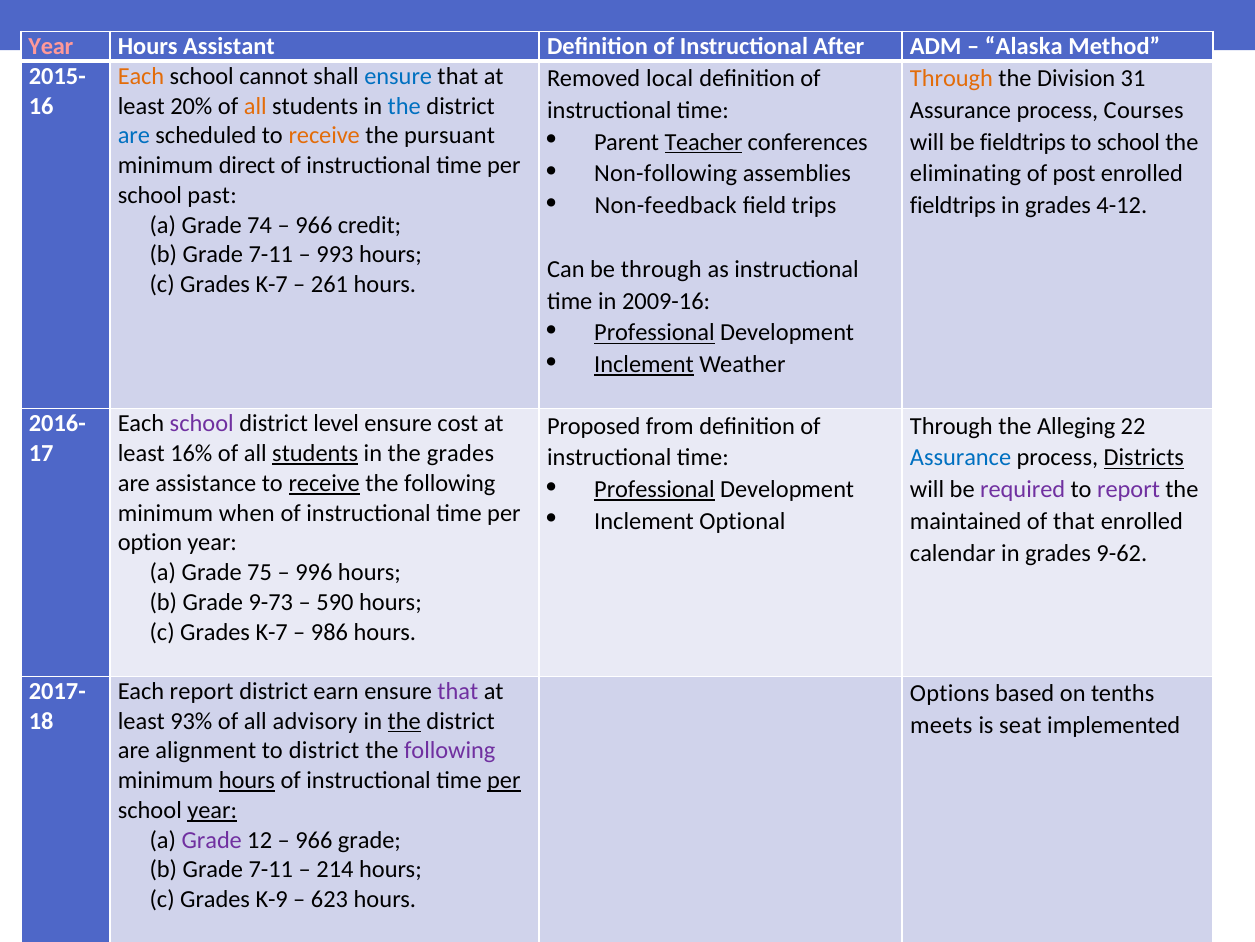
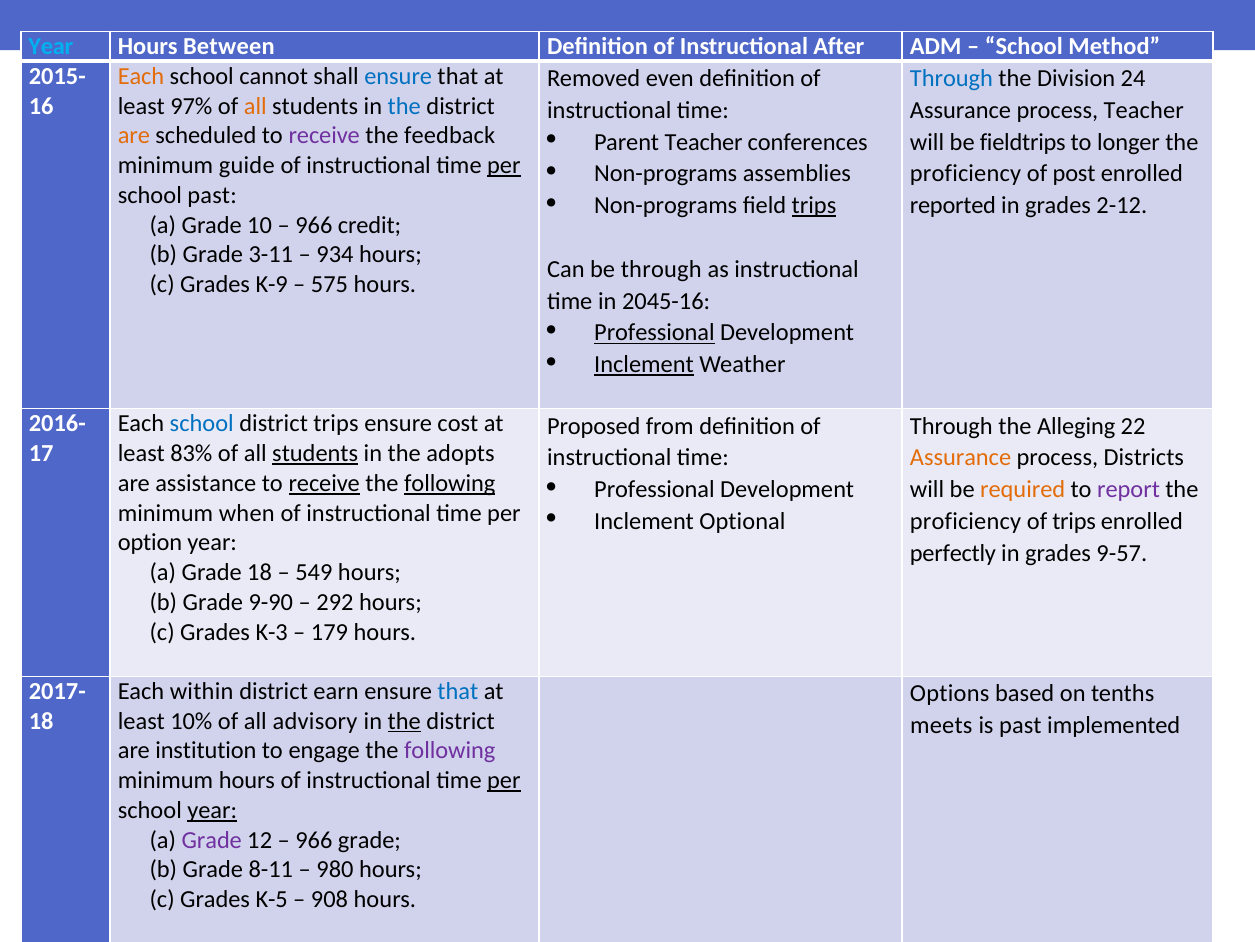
Year colour: pink -> light blue (51, 47)
Assistant: Assistant -> Between (229, 47)
Alaska: Alaska -> School (1024, 47)
local: local -> even (670, 78)
Through colour: orange -> blue (951, 78)
31: 31 -> 24 (1133, 78)
20%: 20% -> 97% (191, 106)
process Courses: Courses -> Teacher (1144, 110)
are colour: blue -> orange (134, 136)
receive colour: orange -> purple (324, 136)
pursuant: pursuant -> feedback (450, 136)
Teacher underline: present -> none (704, 142)
to school: school -> longer (1129, 142)
direct: direct -> guide (247, 165)
per underline: none -> present (504, 165)
Non-following: Non-following -> Non-programs (666, 174)
eliminating: eliminating -> proficiency (966, 174)
Non-feedback: Non-feedback -> Non-programs (666, 205)
trips underline: none -> present (814, 205)
fieldtrips: fieldtrips -> reported (953, 205)
4-12: 4-12 -> 2-12 (1122, 205)
74: 74 -> 10 (260, 225)
7-11: 7-11 -> 3-11 (271, 254)
993: 993 -> 934 (335, 254)
K-7: K-7 -> K-9 (272, 284)
261: 261 -> 575 (330, 284)
2009-16: 2009-16 -> 2045-16 (666, 301)
school colour: purple -> blue (202, 424)
district level: level -> trips (336, 424)
16%: 16% -> 83% (191, 453)
the grades: grades -> adopts (461, 453)
Assurance colour: blue -> orange (961, 457)
Districts underline: present -> none (1144, 457)
following underline: none -> present (450, 483)
Professional underline: present -> none (654, 489)
required colour: purple -> orange (1023, 489)
maintained: maintained -> proficiency (966, 521)
of that: that -> trips (1074, 521)
calendar: calendar -> perfectly (953, 553)
9-62: 9-62 -> 9-57 (1122, 553)
Grade 75: 75 -> 18 (260, 572)
996: 996 -> 549 (314, 572)
9-73: 9-73 -> 9-90 (271, 602)
590: 590 -> 292 (335, 602)
K-7: K-7 -> K-3 (272, 631)
986: 986 -> 179 (330, 631)
Each report: report -> within (202, 691)
that colour: purple -> blue (458, 691)
93%: 93% -> 10% (191, 721)
is seat: seat -> past (1020, 725)
alignment: alignment -> institution (206, 750)
to district: district -> engage (324, 750)
hours underline: present -> none (247, 780)
7-11: 7-11 -> 8-11 (271, 869)
214: 214 -> 980 (335, 869)
K-9: K-9 -> K-5 (272, 899)
623: 623 -> 908 (330, 899)
